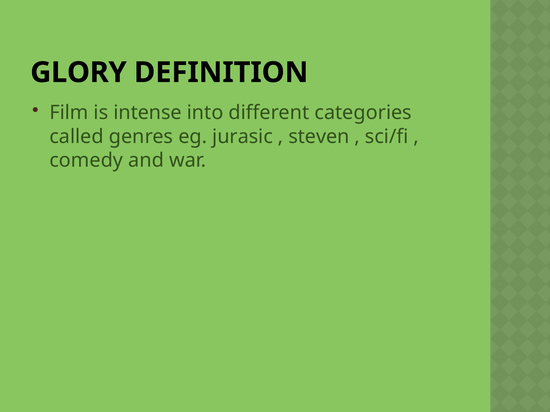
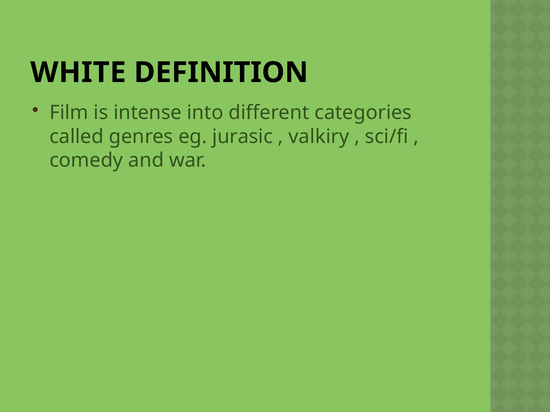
GLORY: GLORY -> WHITE (78, 73)
steven: steven -> valkiry (319, 137)
